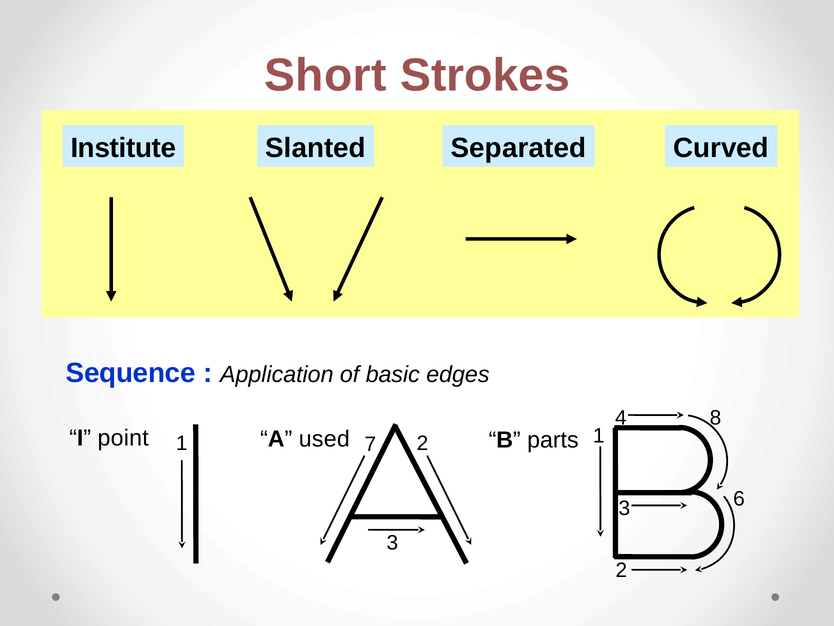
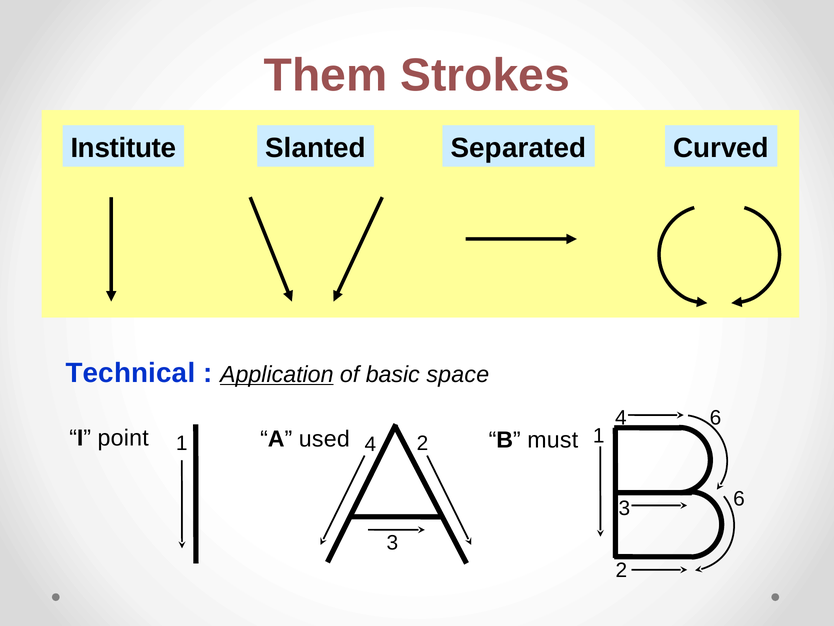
Short: Short -> Them (326, 75)
Sequence: Sequence -> Technical (130, 373)
Application underline: none -> present (277, 374)
edges: edges -> space (458, 374)
4 8: 8 -> 6 (716, 418)
parts: parts -> must (553, 440)
1 7: 7 -> 4 (370, 444)
